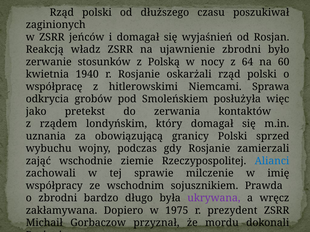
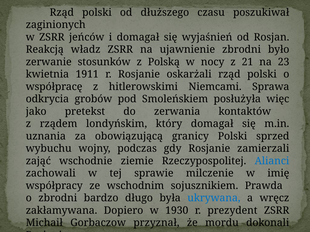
64: 64 -> 21 (247, 62)
60: 60 -> 23 (284, 62)
1940: 1940 -> 1911 (87, 74)
ukrywana colour: purple -> blue (214, 198)
1975: 1975 -> 1930 (177, 211)
